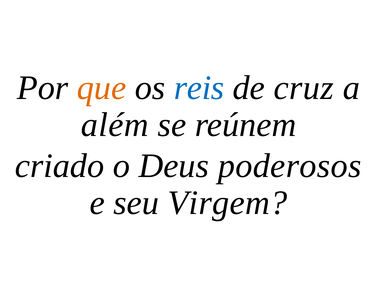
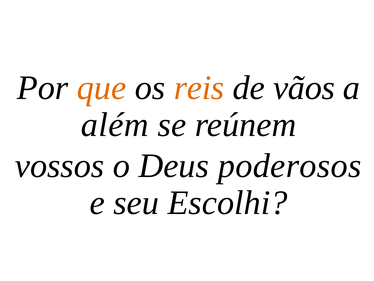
reis colour: blue -> orange (199, 88)
cruz: cruz -> vãos (304, 88)
criado: criado -> vossos (60, 165)
Virgem: Virgem -> Escolhi (227, 203)
